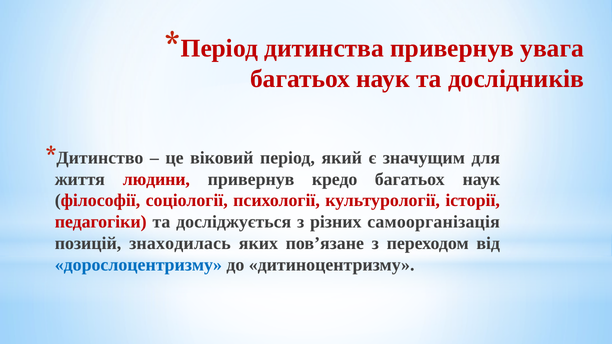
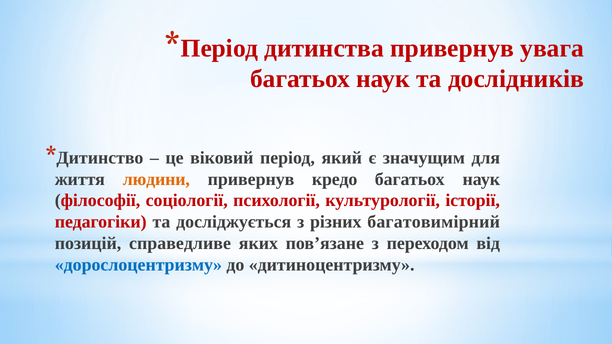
людини colour: red -> orange (156, 179)
самоорганізація: самоорганізація -> багатовимірний (434, 222)
знаходилась: знаходилась -> справедливе (180, 244)
